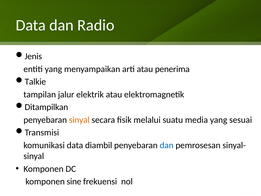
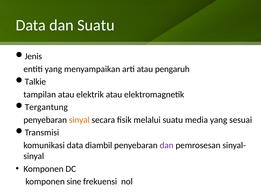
dan Radio: Radio -> Suatu (96, 25)
penerima: penerima -> pengaruh (172, 69)
tampilan jalur: jalur -> atau (66, 94)
Ditampilkan: Ditampilkan -> Tergantung (46, 107)
dan colour: blue -> purple (167, 145)
